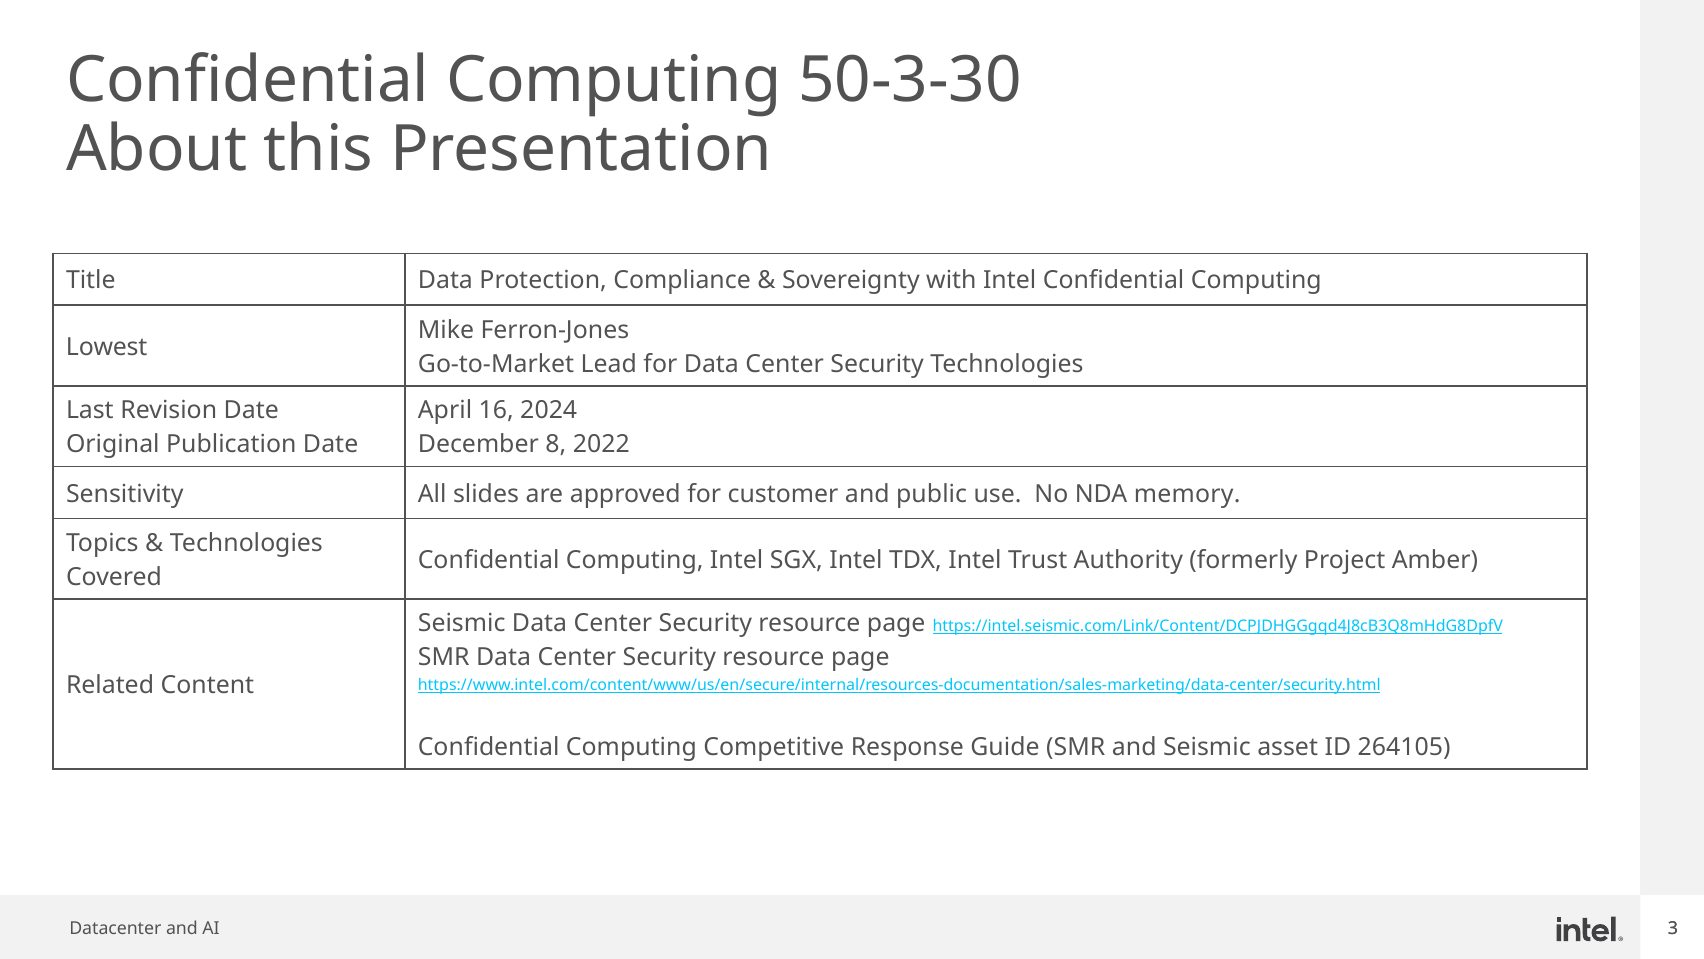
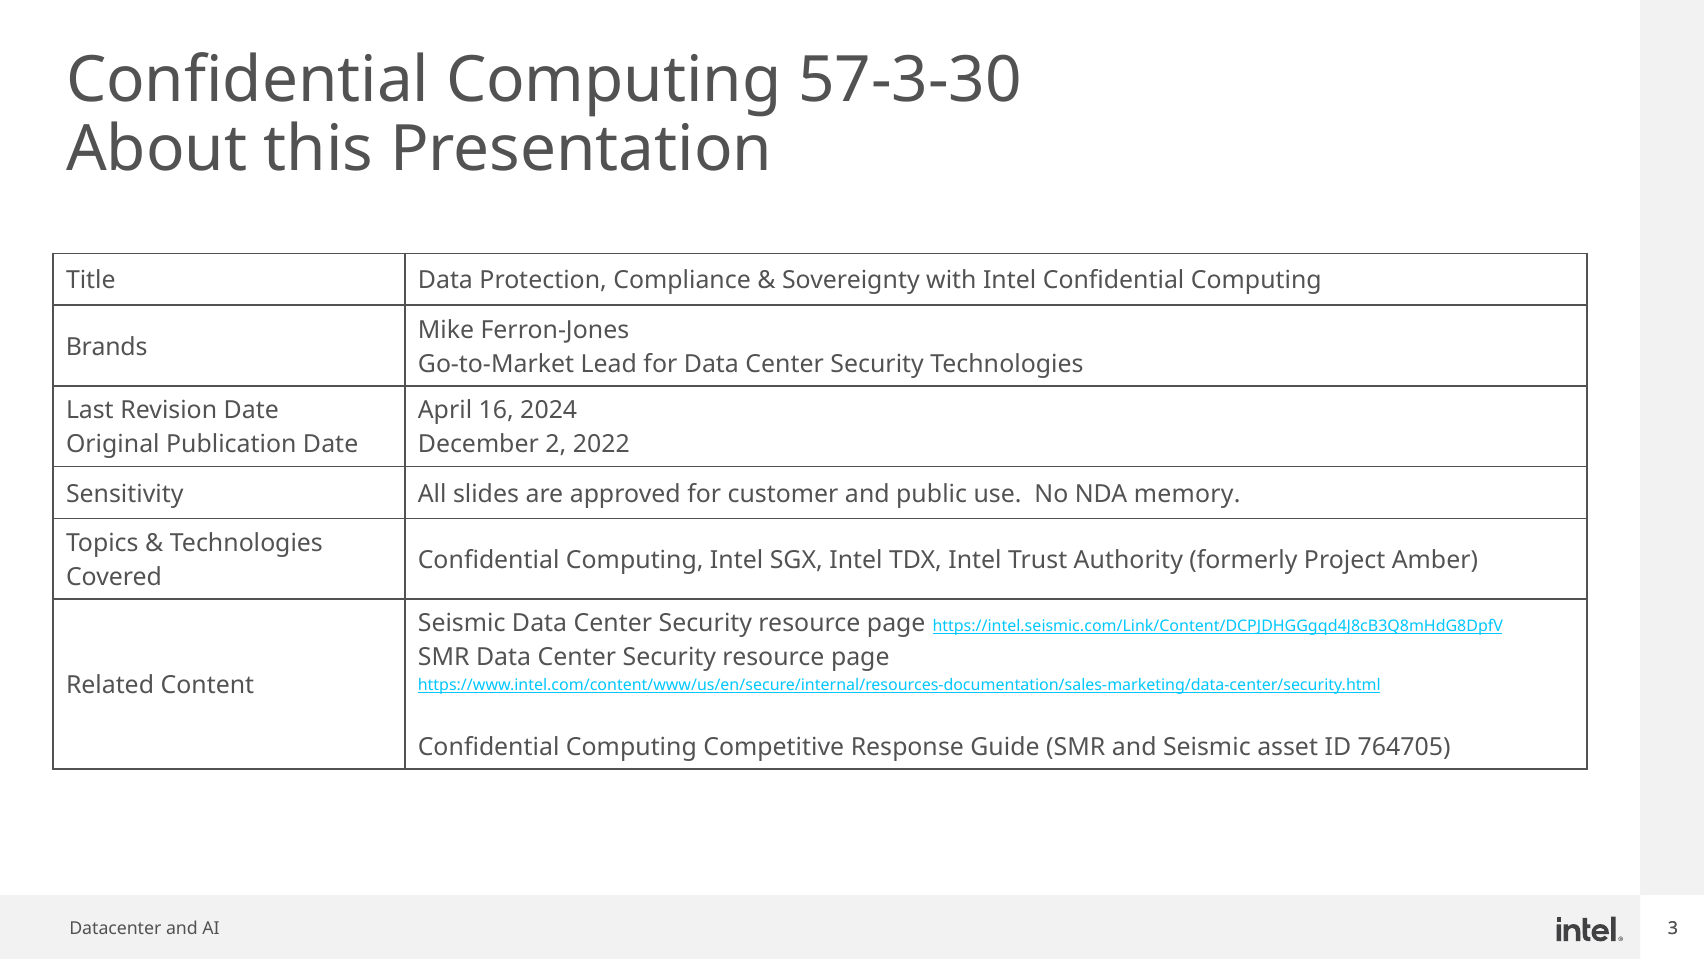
50-3-30: 50-3-30 -> 57-3-30 (910, 80)
Lowest: Lowest -> Brands (107, 347)
8: 8 -> 2 (556, 444)
264105: 264105 -> 764705 (1404, 747)
